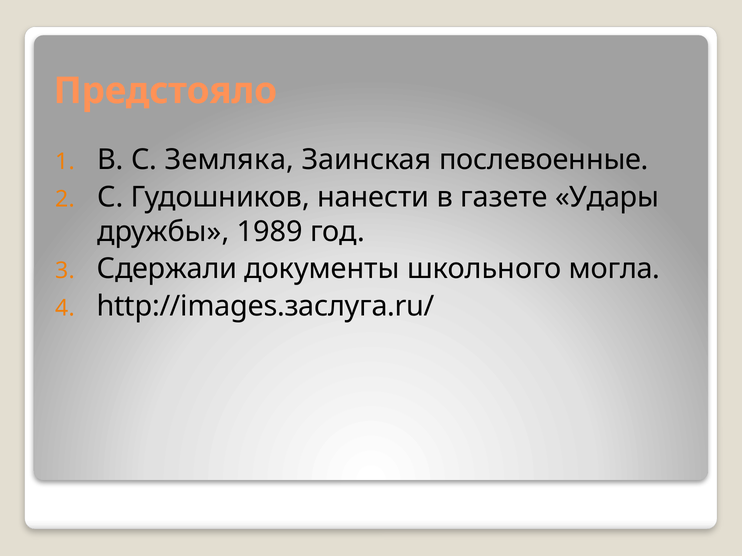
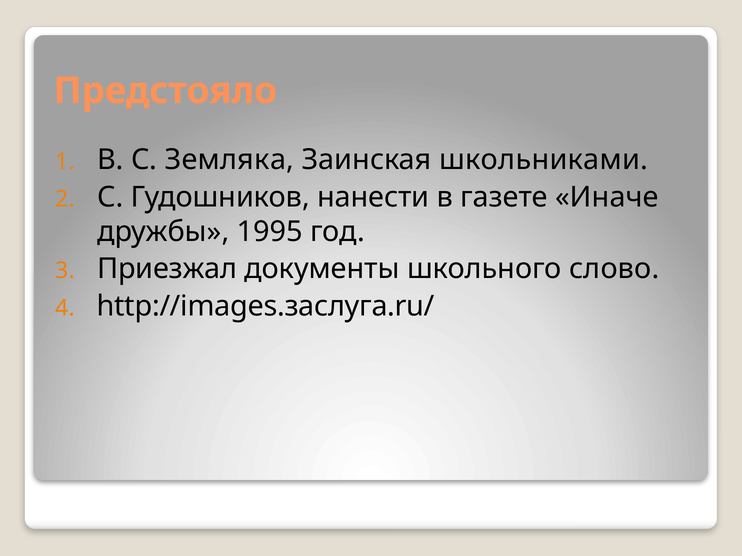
послевоенные: послевоенные -> школьниками (544, 160)
Удары: Удары -> Иначе (607, 197)
1989: 1989 -> 1995 (270, 232)
Сдержали: Сдержали -> Приезжал (167, 269)
могла: могла -> слово (614, 269)
